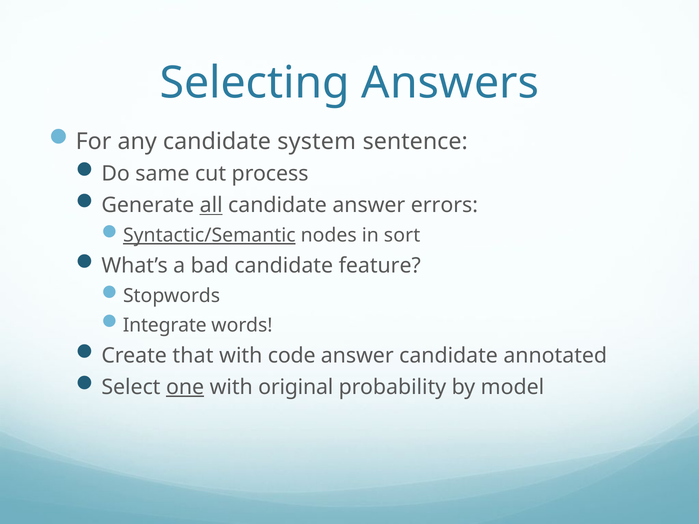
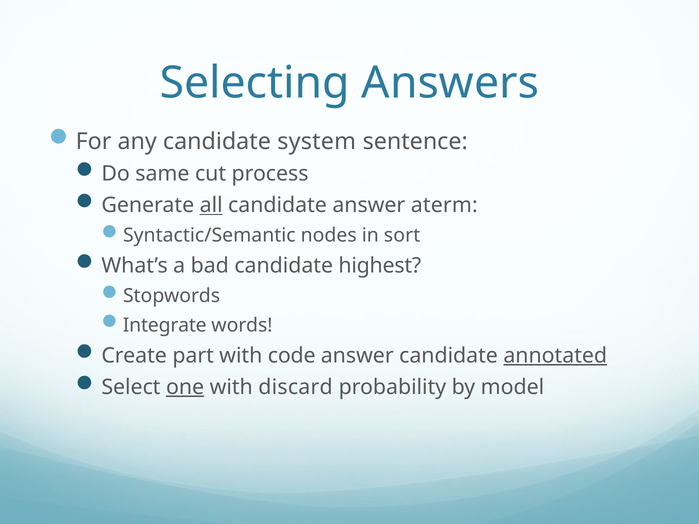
errors: errors -> aterm (444, 205)
Syntactic/Semantic underline: present -> none (209, 236)
feature: feature -> highest (380, 266)
that: that -> part (193, 356)
annotated underline: none -> present (555, 356)
original: original -> discard (296, 387)
